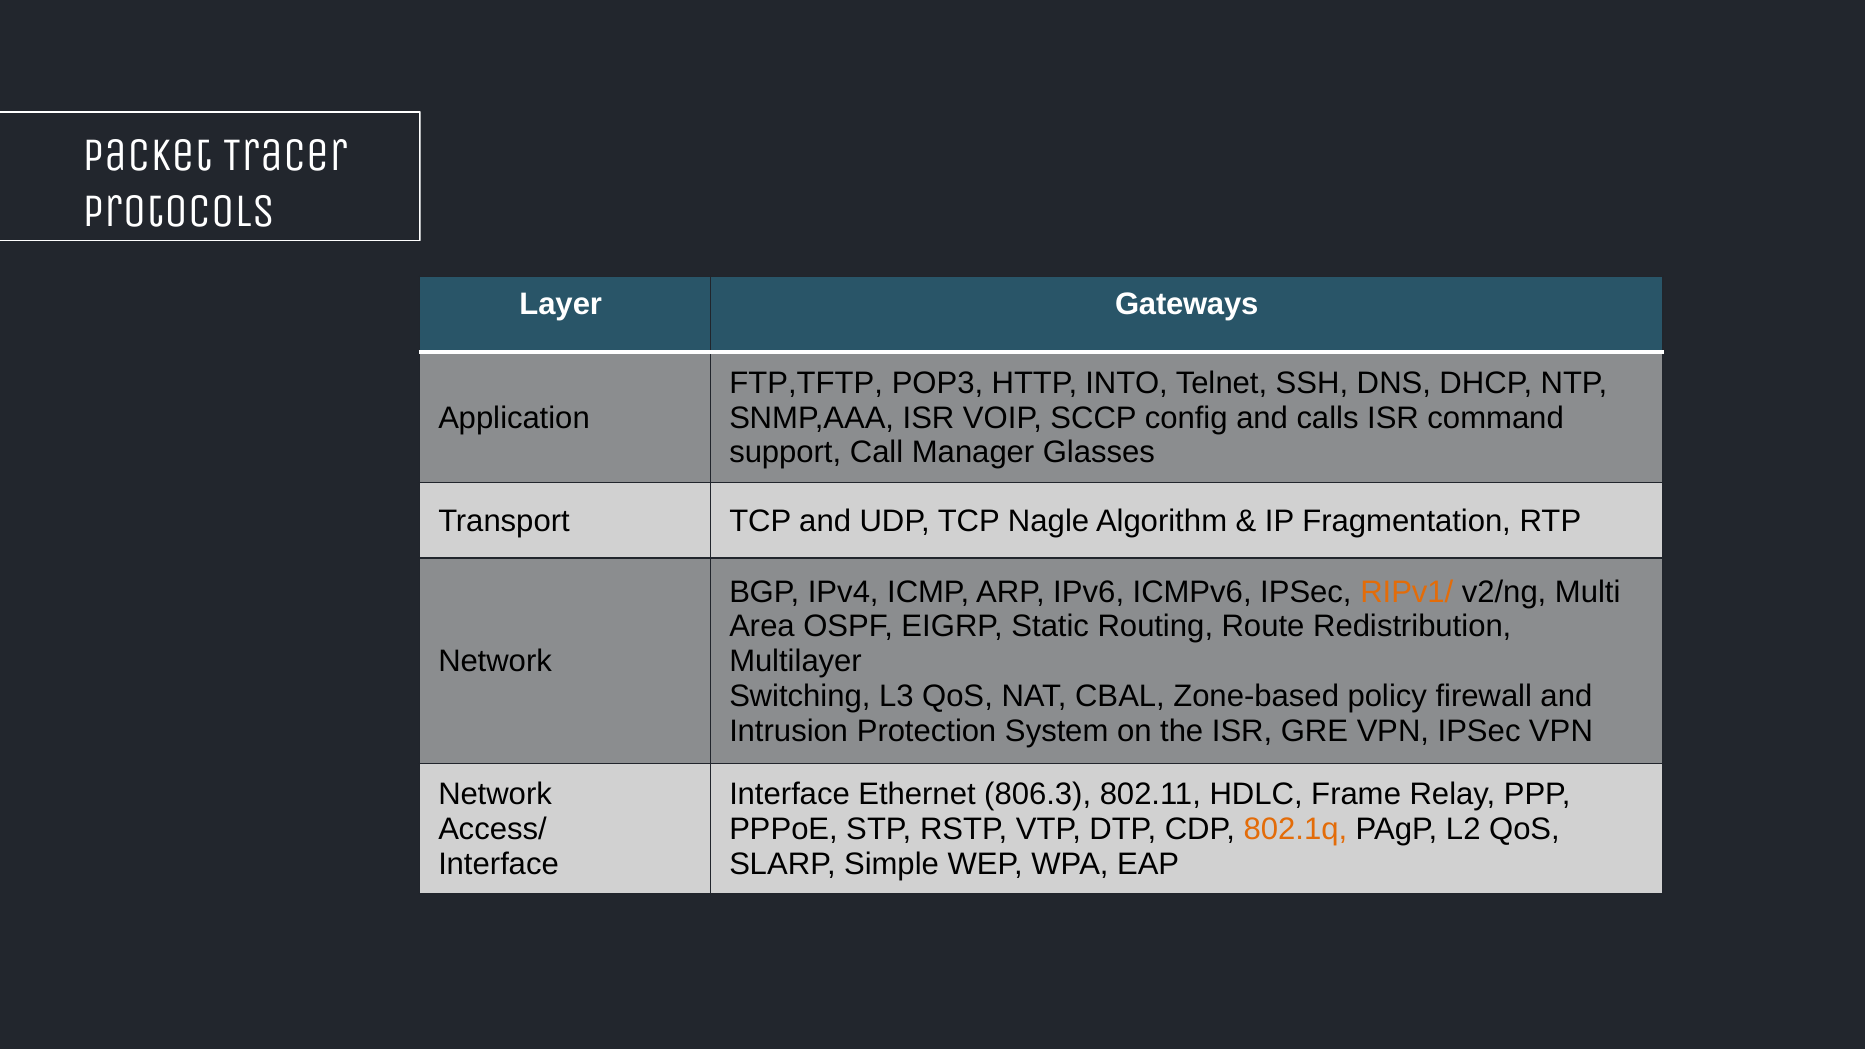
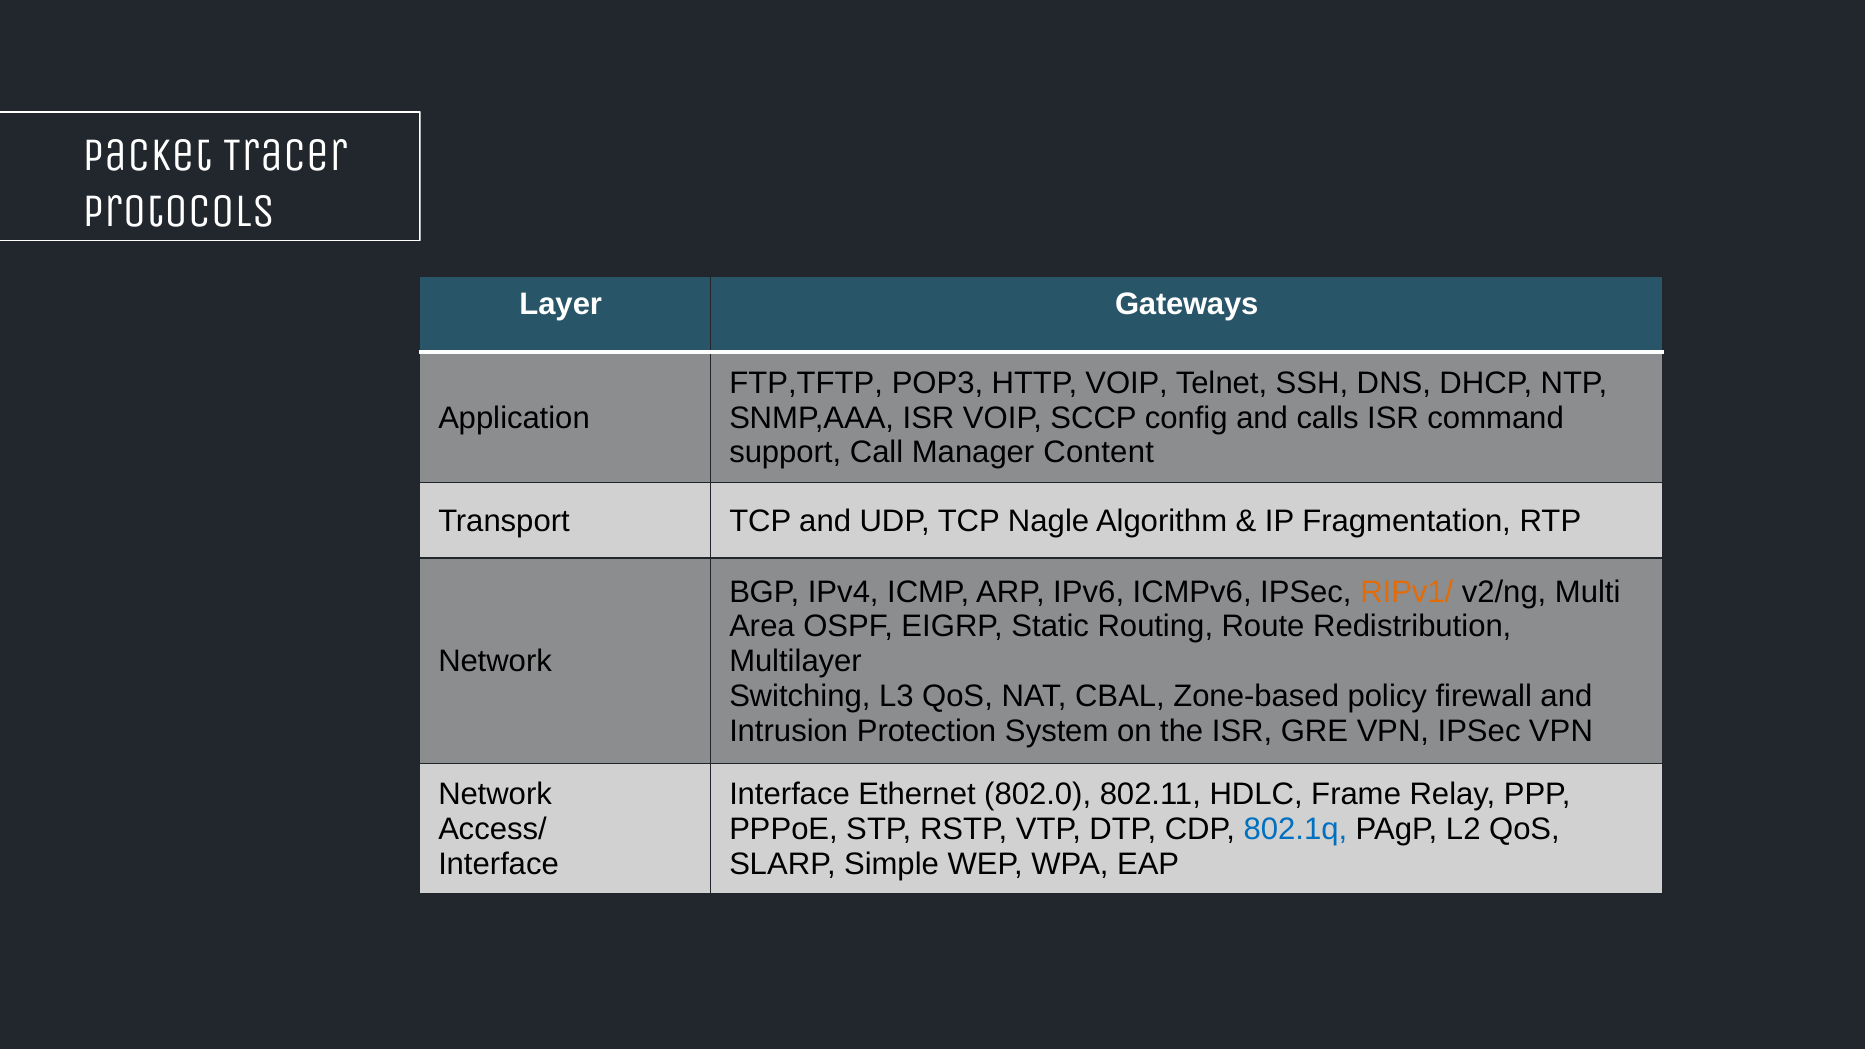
HTTP INTO: INTO -> VOIP (1127, 383)
Glasses: Glasses -> Content (1099, 453)
806.3: 806.3 -> 802.0 (1038, 795)
802.1q colour: orange -> blue (1295, 829)
